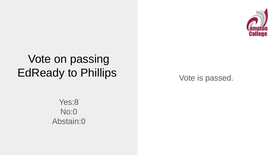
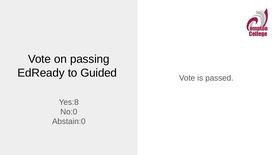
Phillips: Phillips -> Guided (99, 73)
